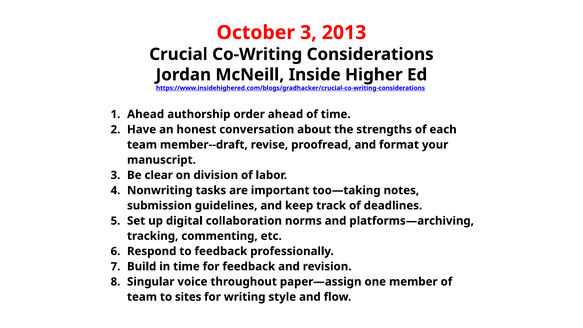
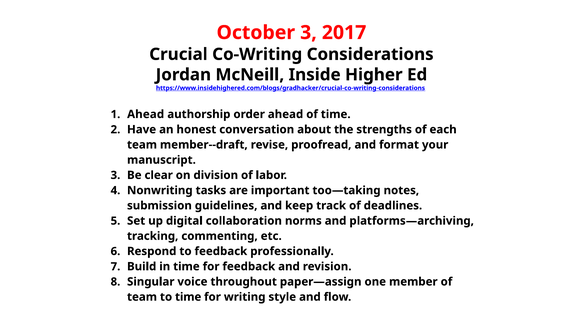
2013: 2013 -> 2017 (344, 33)
to sites: sites -> time (188, 297)
